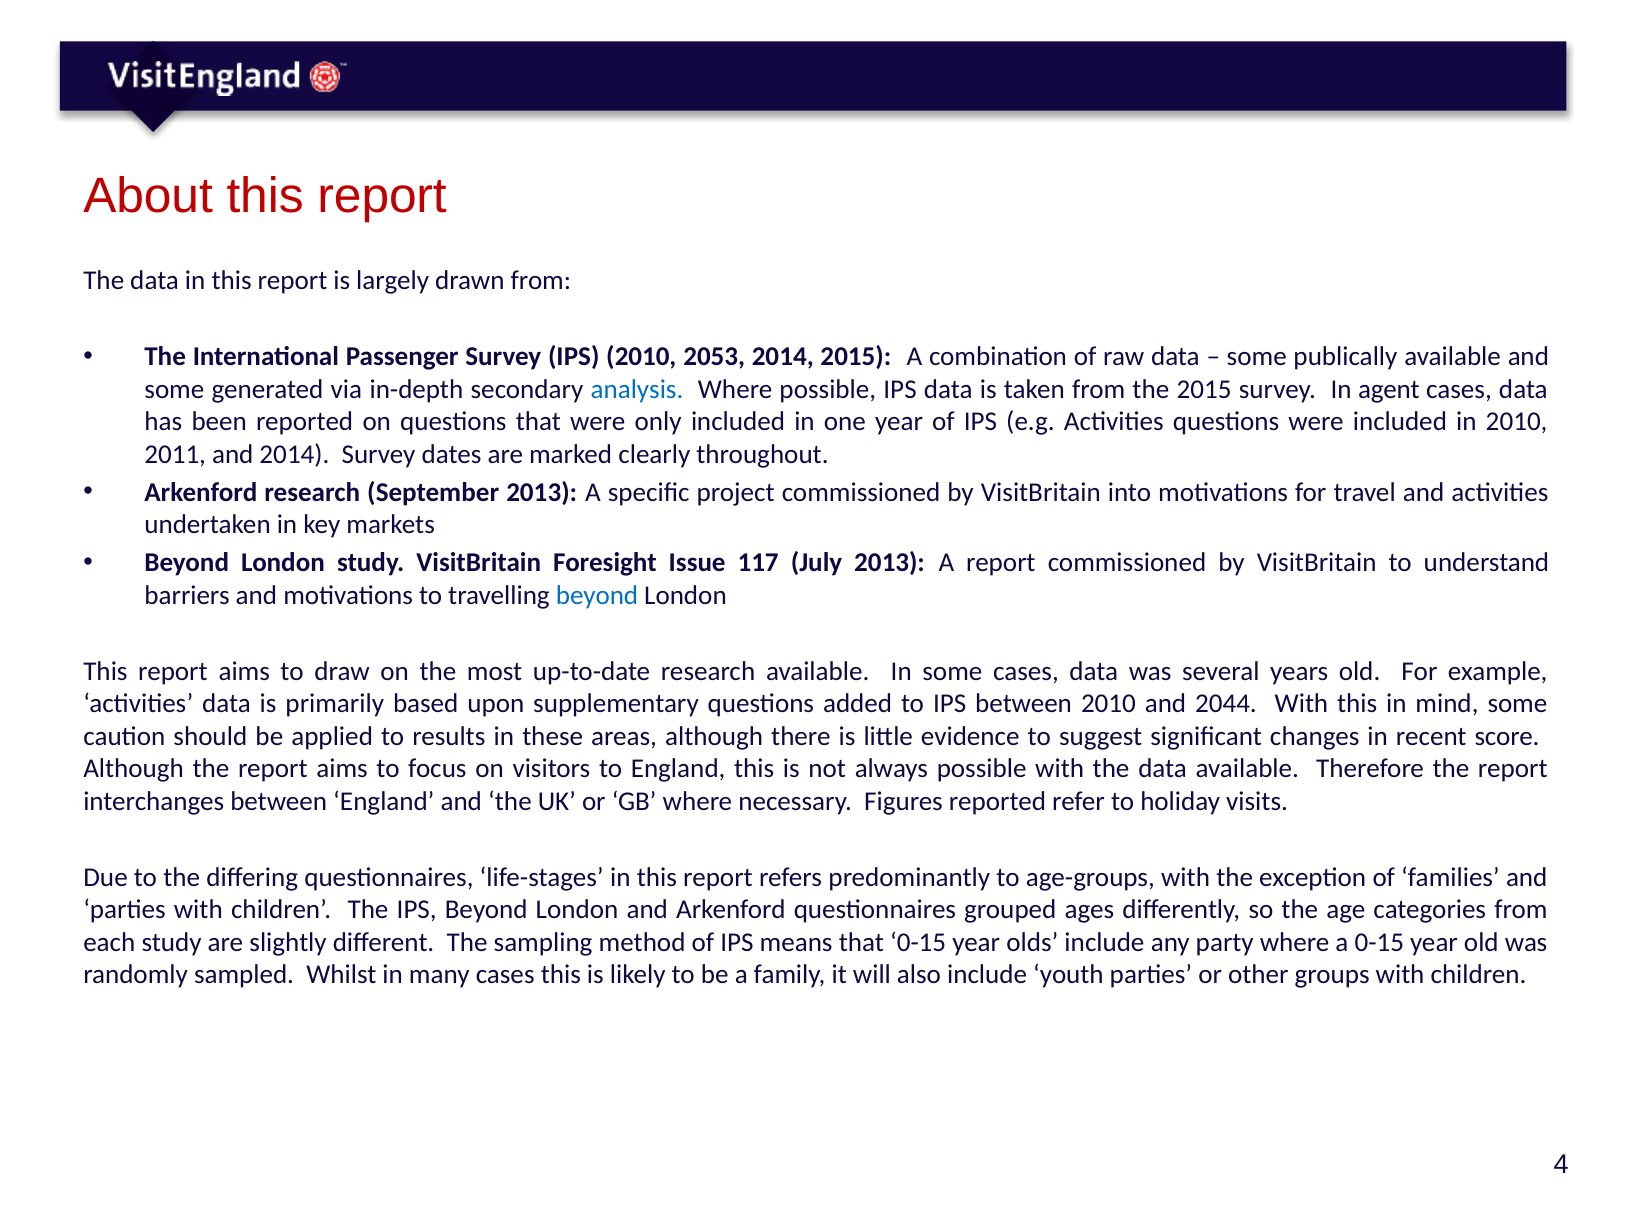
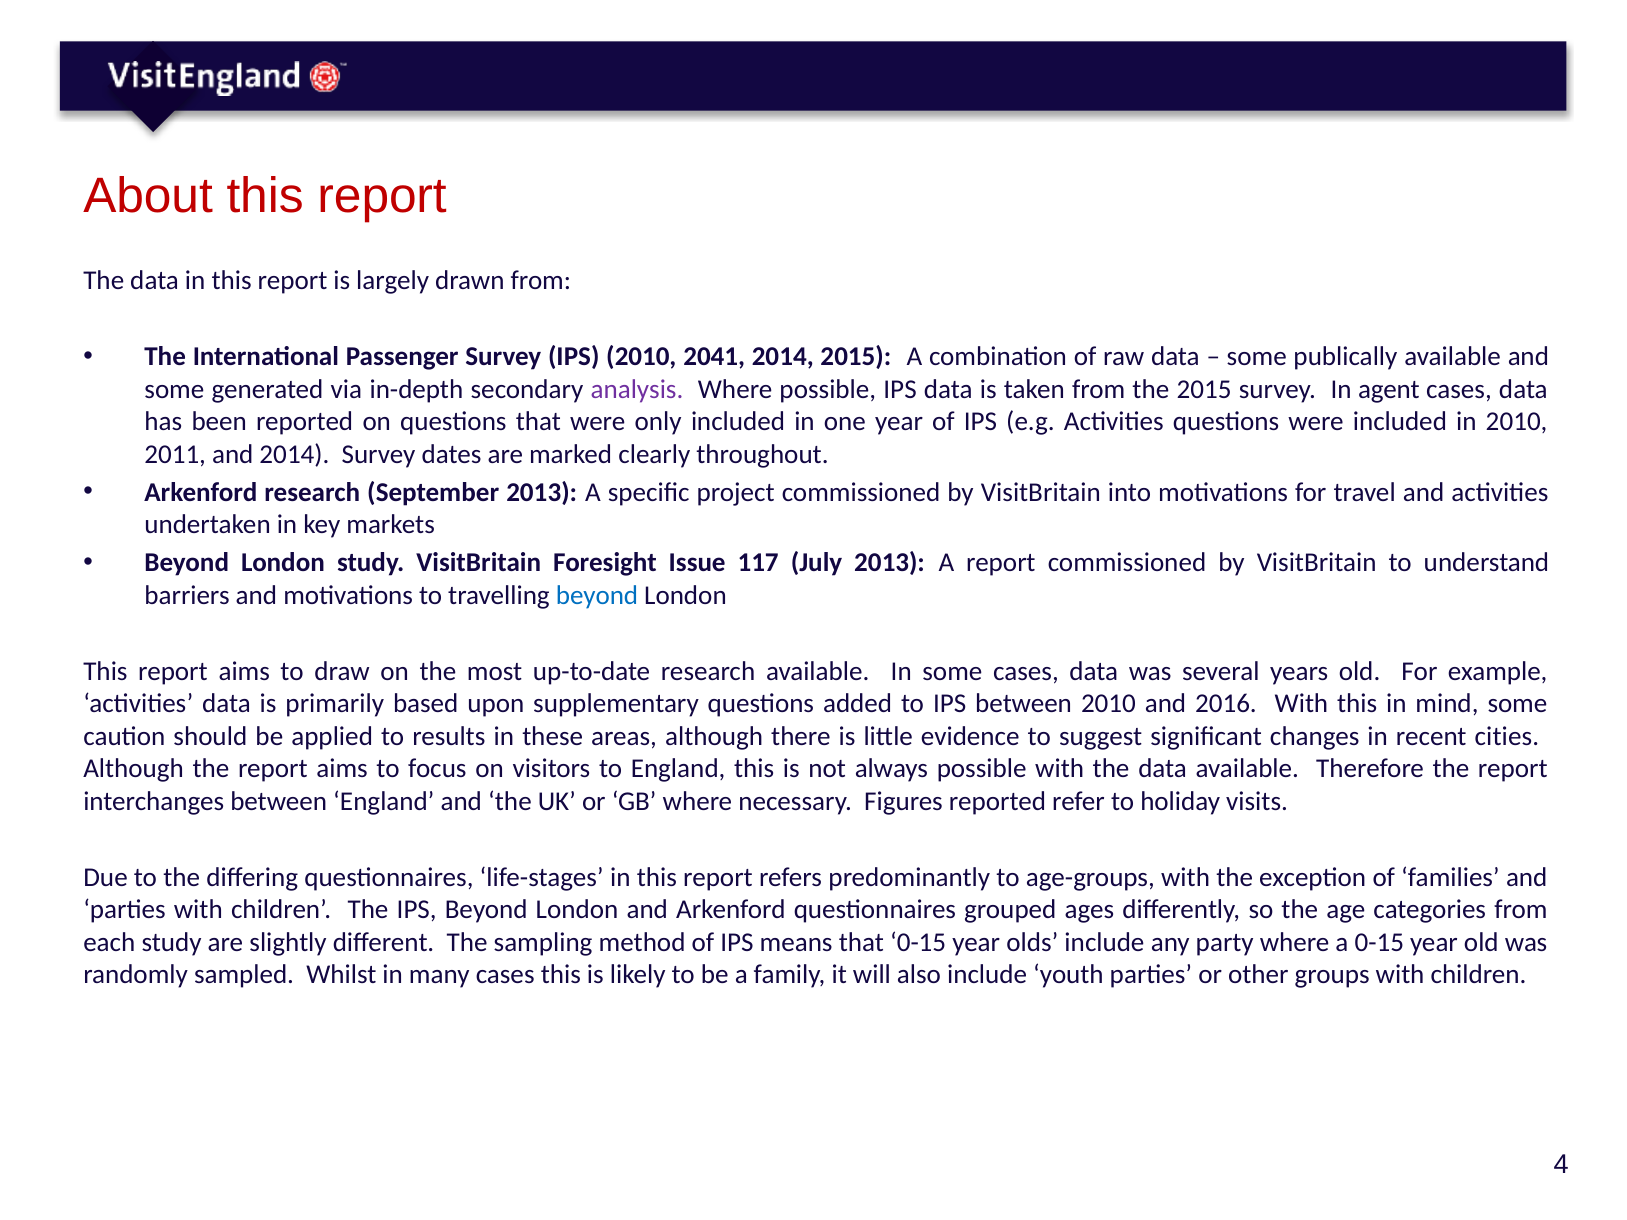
2053: 2053 -> 2041 (714, 357)
analysis colour: blue -> purple (637, 389)
2044: 2044 -> 2016 (1226, 704)
score: score -> cities (1507, 736)
